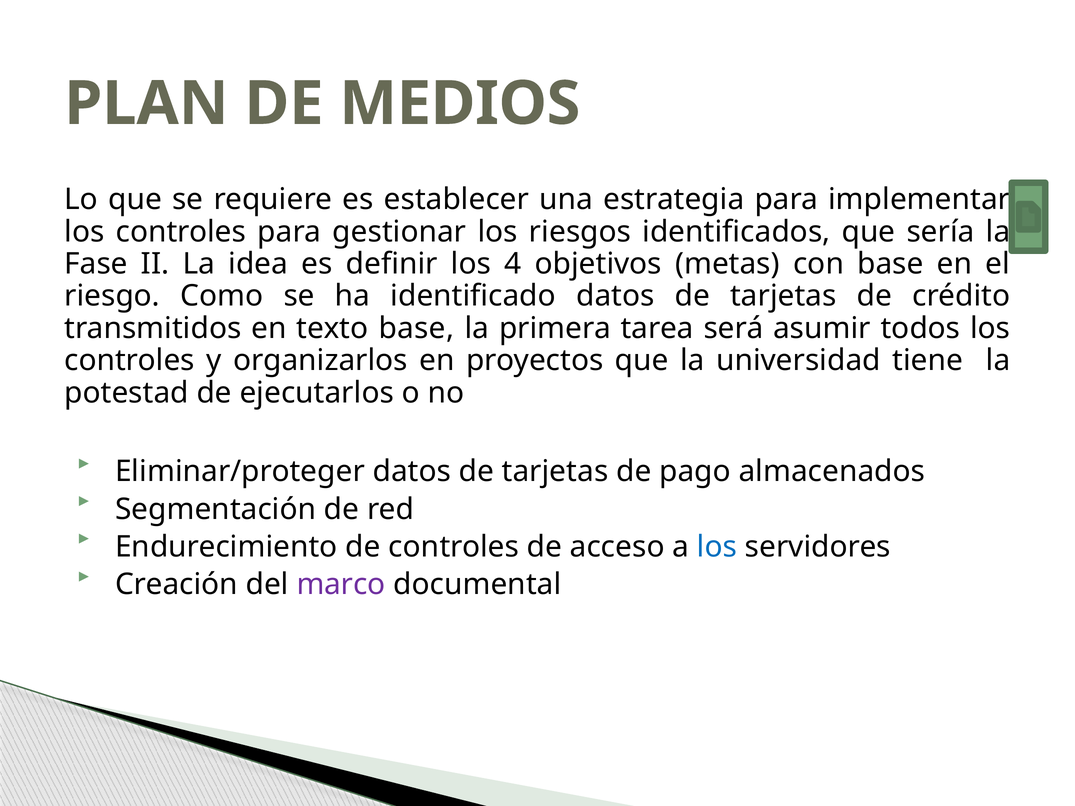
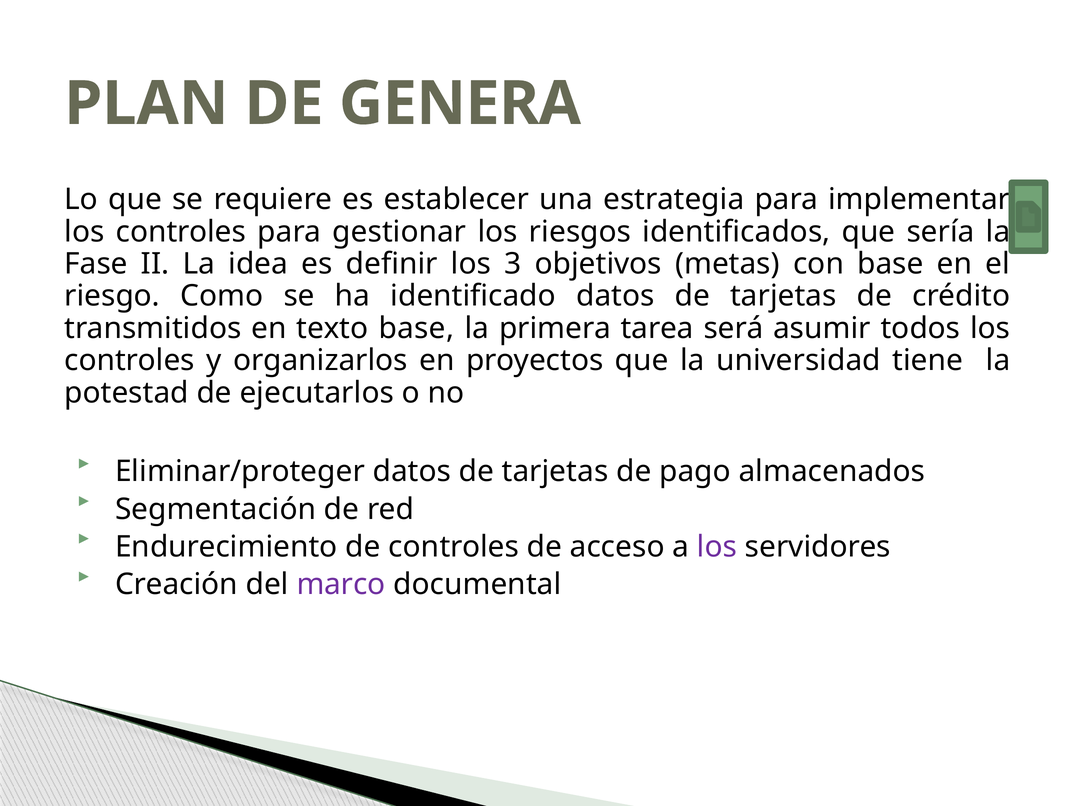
MEDIOS: MEDIOS -> GENERA (460, 104)
4: 4 -> 3 (513, 264)
los colour: blue -> purple (717, 547)
